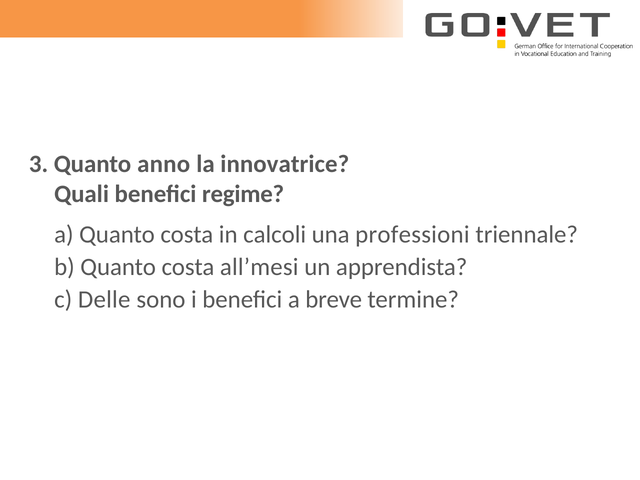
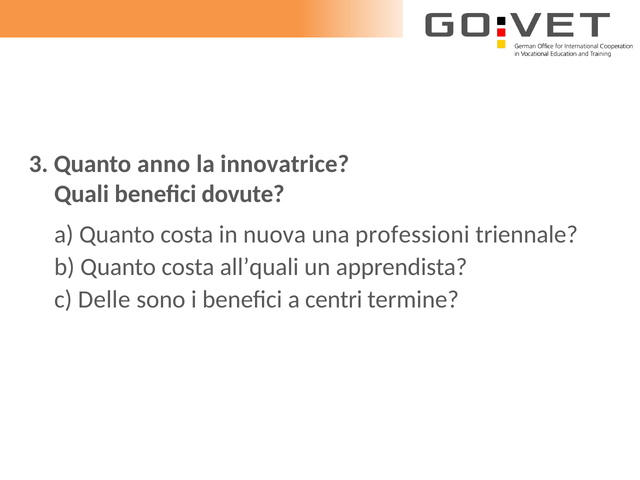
regime: regime -> dovute (243, 194)
calcoli: calcoli -> nuova (275, 235)
all’mesi: all’mesi -> all’quali (259, 267)
breve: breve -> centri (334, 300)
